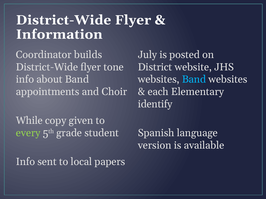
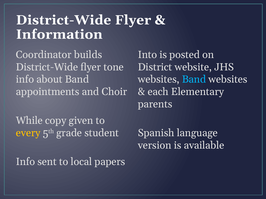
July: July -> Into (147, 55)
identify: identify -> parents (155, 104)
every colour: light green -> yellow (28, 133)
